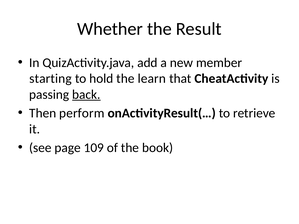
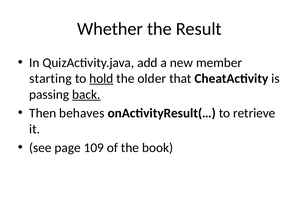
hold underline: none -> present (101, 79)
learn: learn -> older (152, 79)
perform: perform -> behaves (82, 113)
